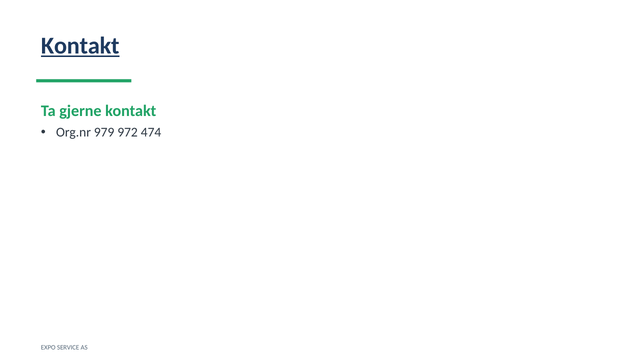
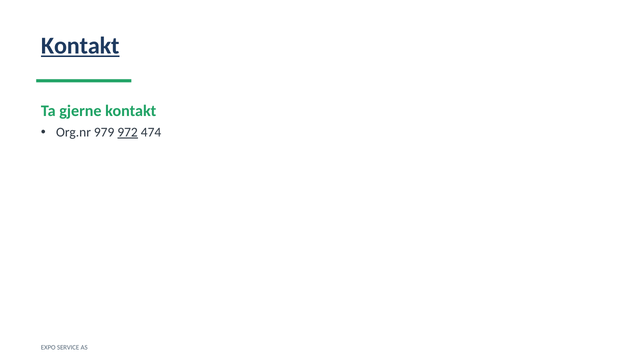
972 underline: none -> present (128, 132)
